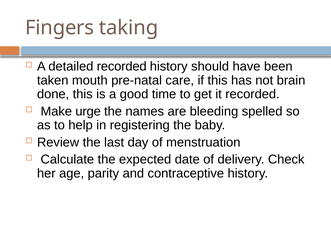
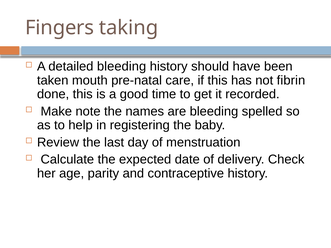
detailed recorded: recorded -> bleeding (122, 66)
brain: brain -> fibrin (291, 80)
urge: urge -> note (88, 111)
